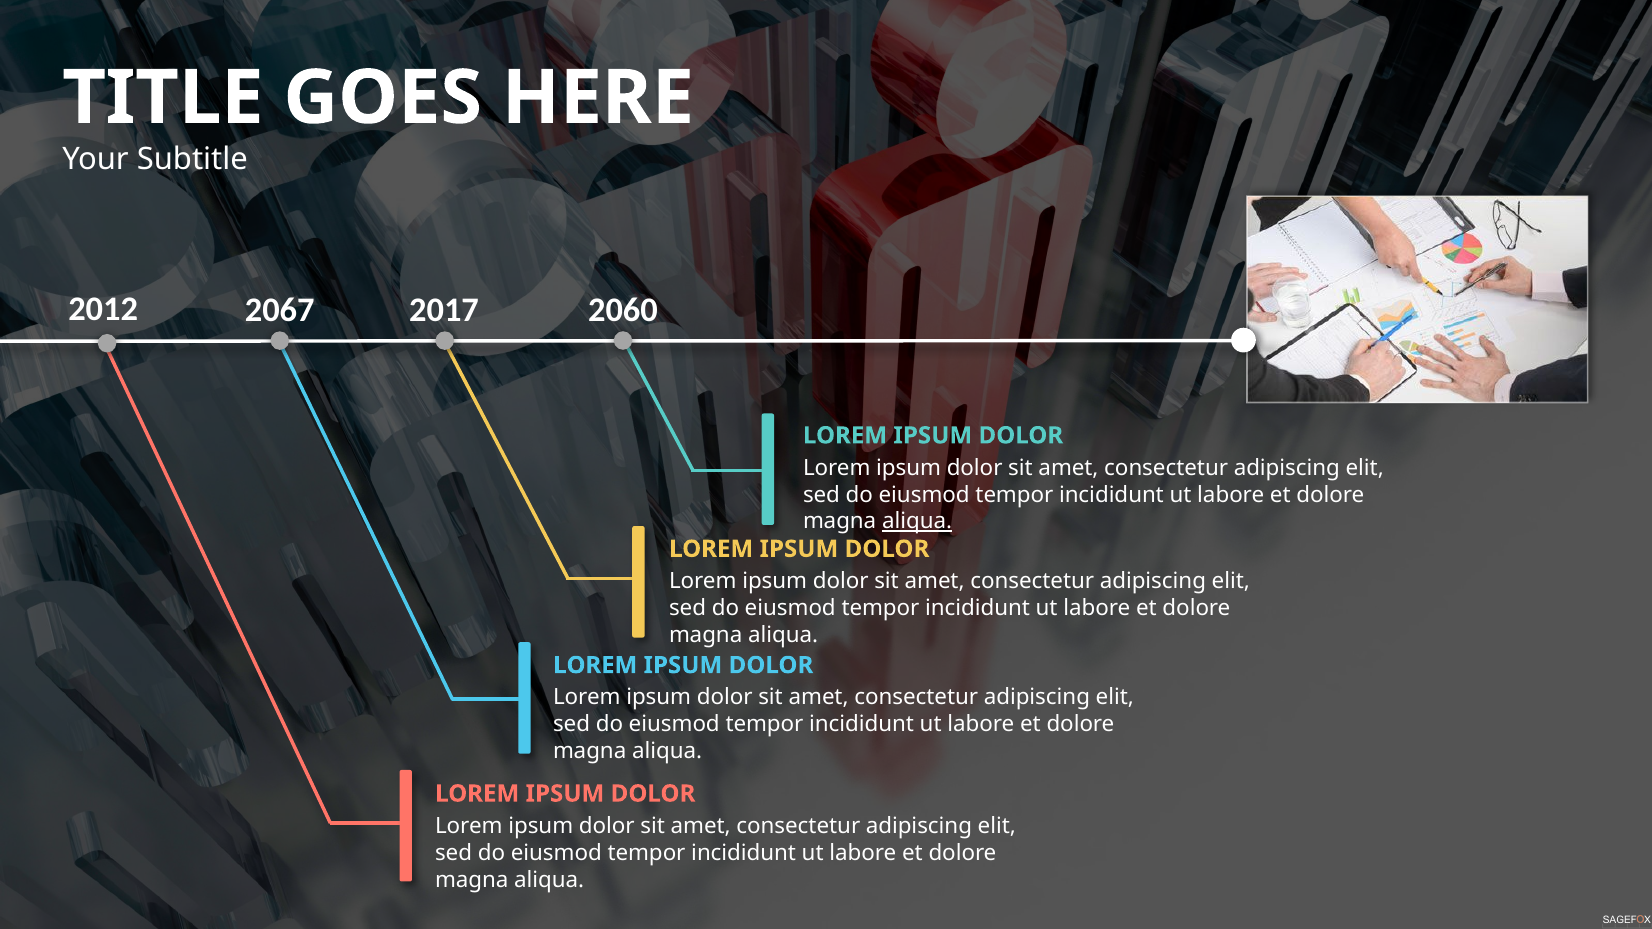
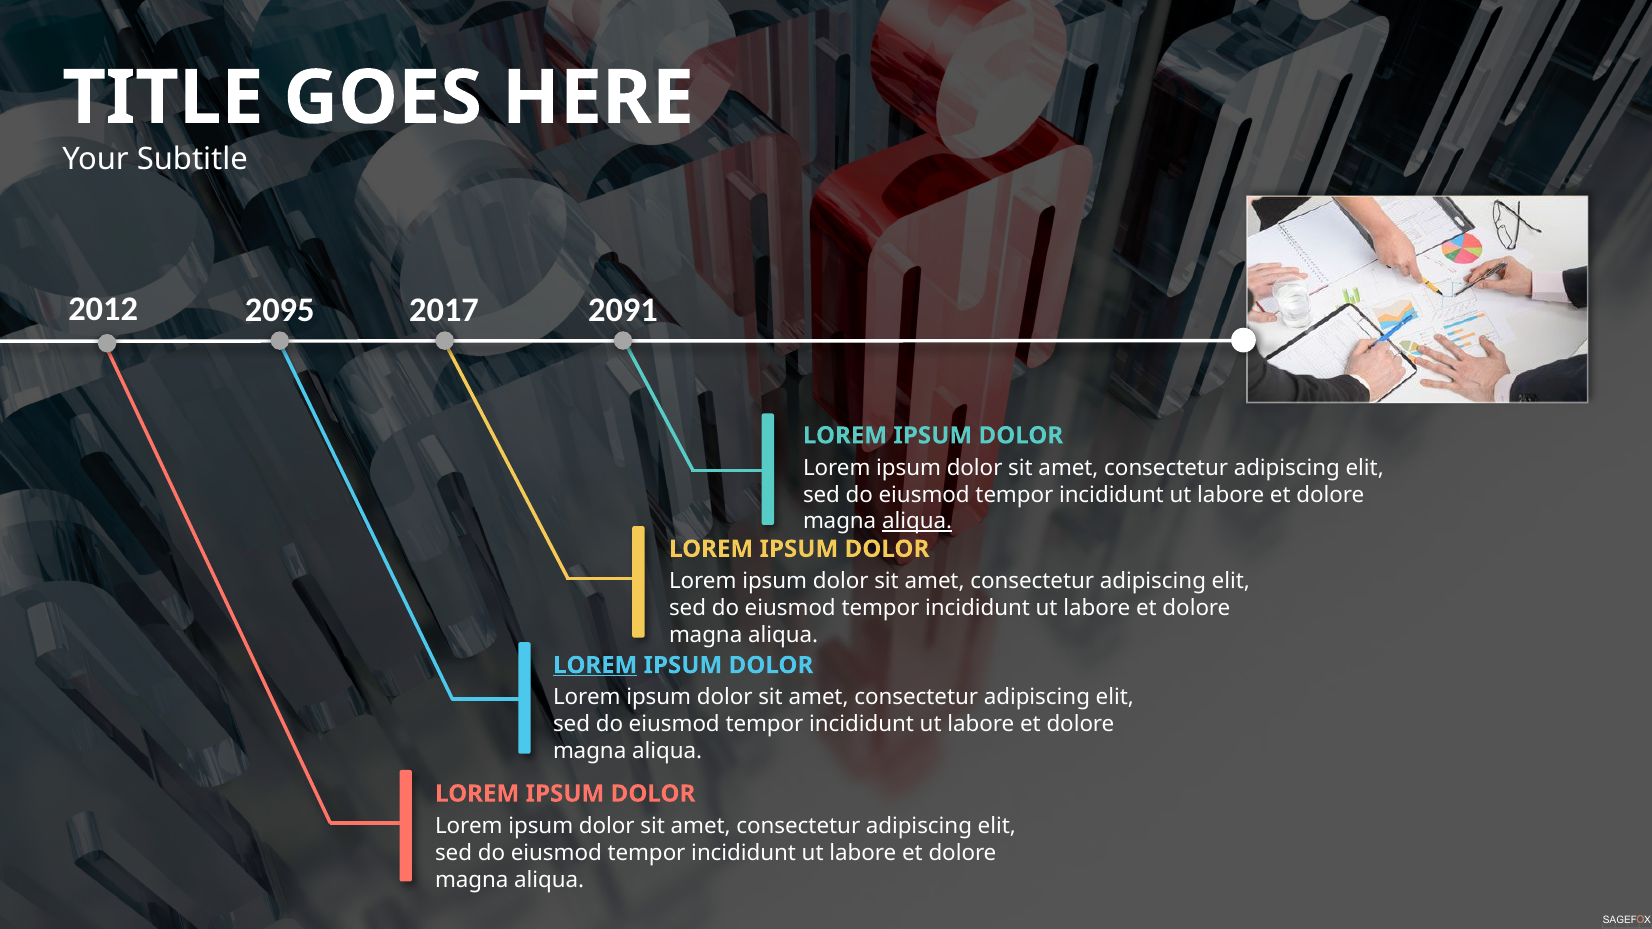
2067: 2067 -> 2095 (280, 310)
2060: 2060 -> 2091 (623, 310)
LOREM underline: none -> present (595, 665)
